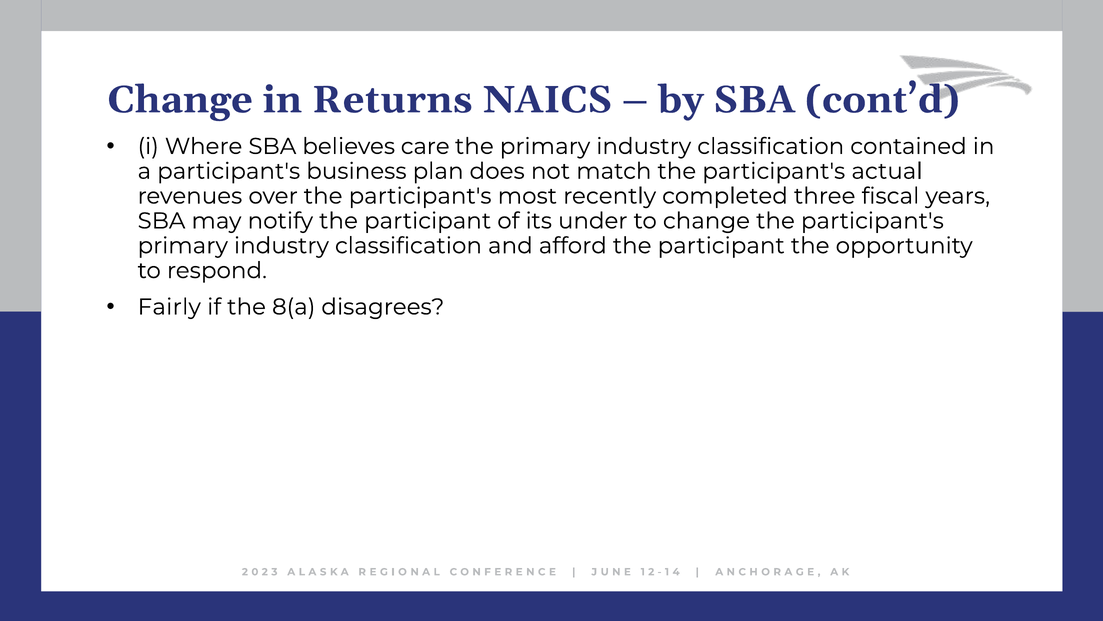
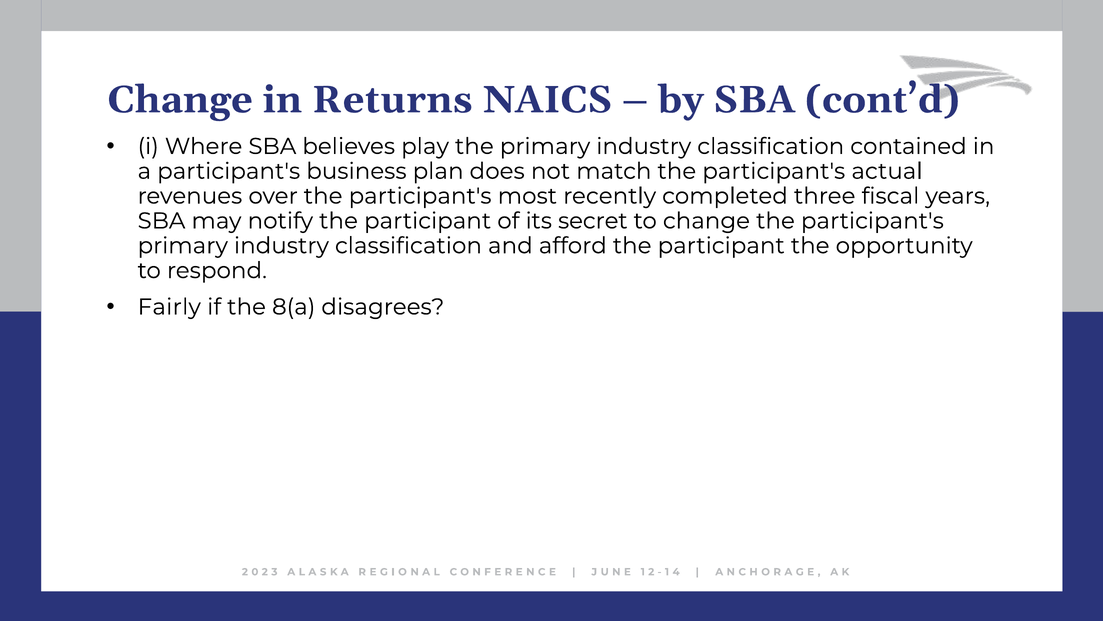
care: care -> play (425, 146)
under: under -> secret (593, 221)
